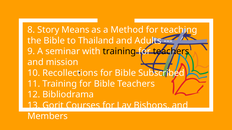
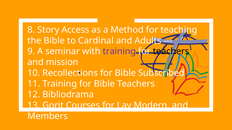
Means: Means -> Access (75, 30)
Thailand: Thailand -> Cardinal (96, 41)
training colour: black -> purple (119, 52)
Bishops: Bishops -> Modern (152, 106)
